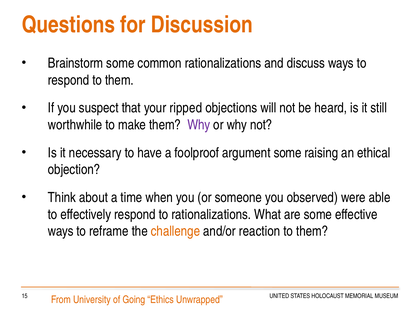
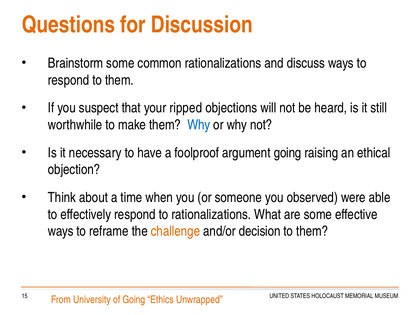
Why colour: purple -> blue (199, 125)
argument some: some -> going (288, 153)
reaction: reaction -> decision (260, 231)
